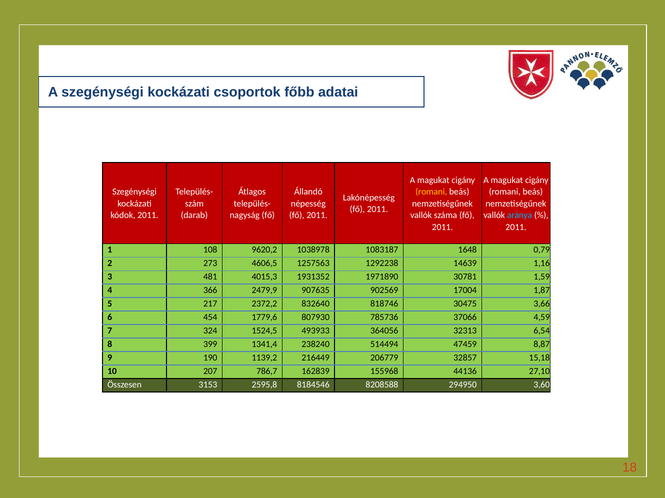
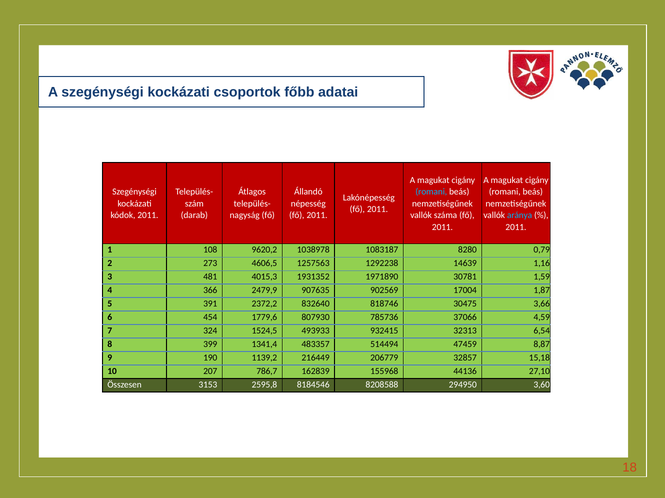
romani colour: yellow -> light blue (431, 192)
1648: 1648 -> 8280 (467, 250)
217: 217 -> 391 (210, 304)
364056: 364056 -> 932415 (384, 331)
238240: 238240 -> 483357 (316, 345)
